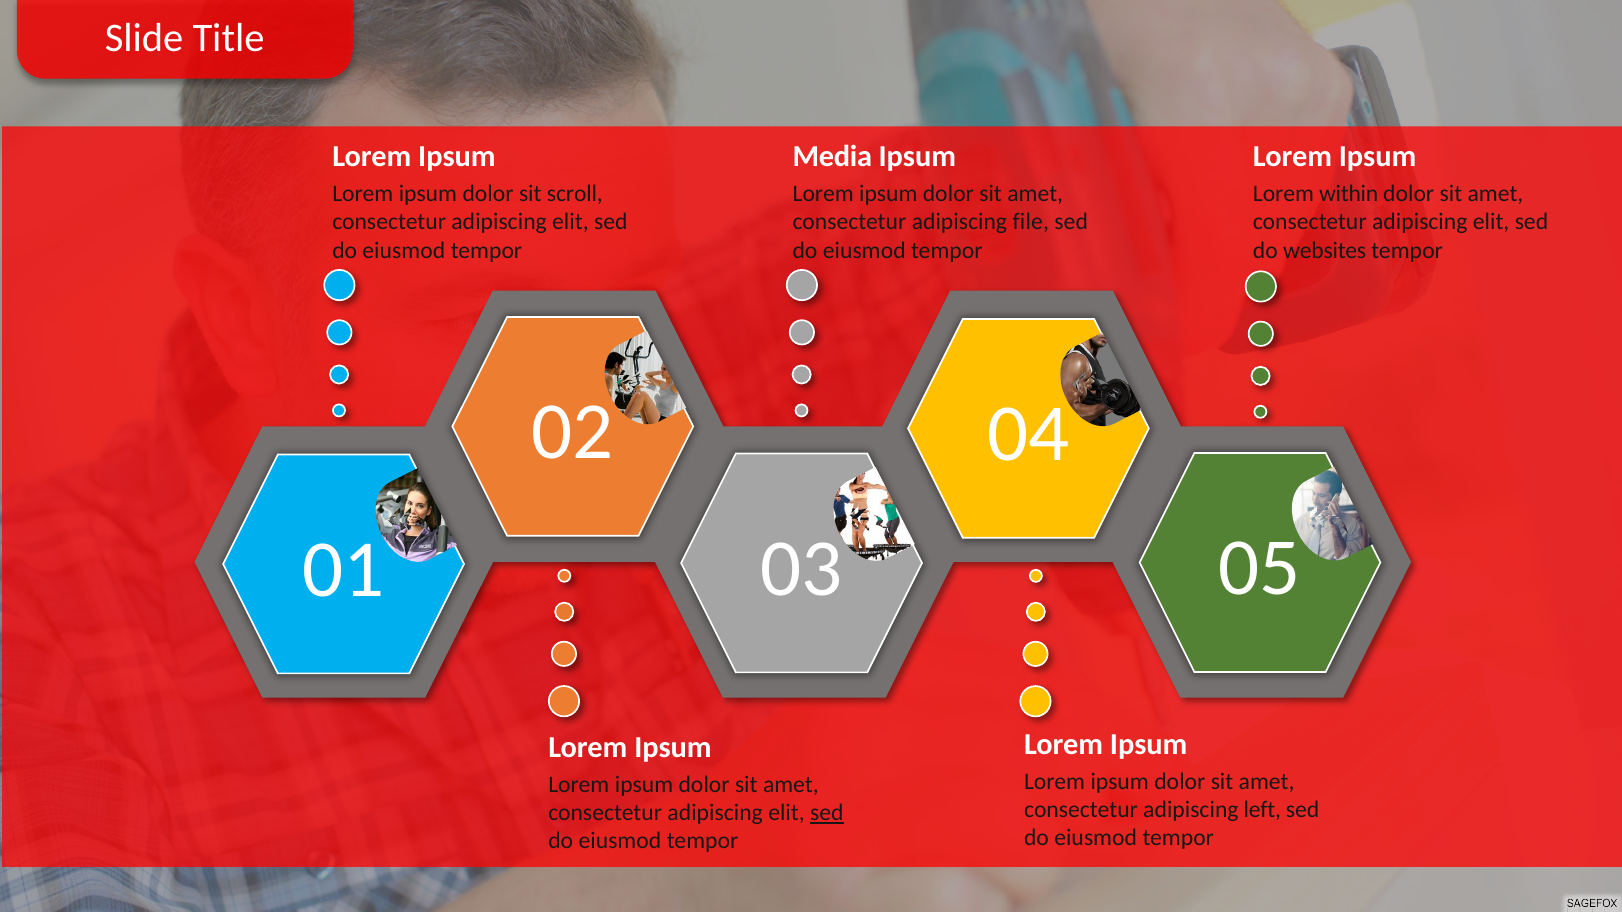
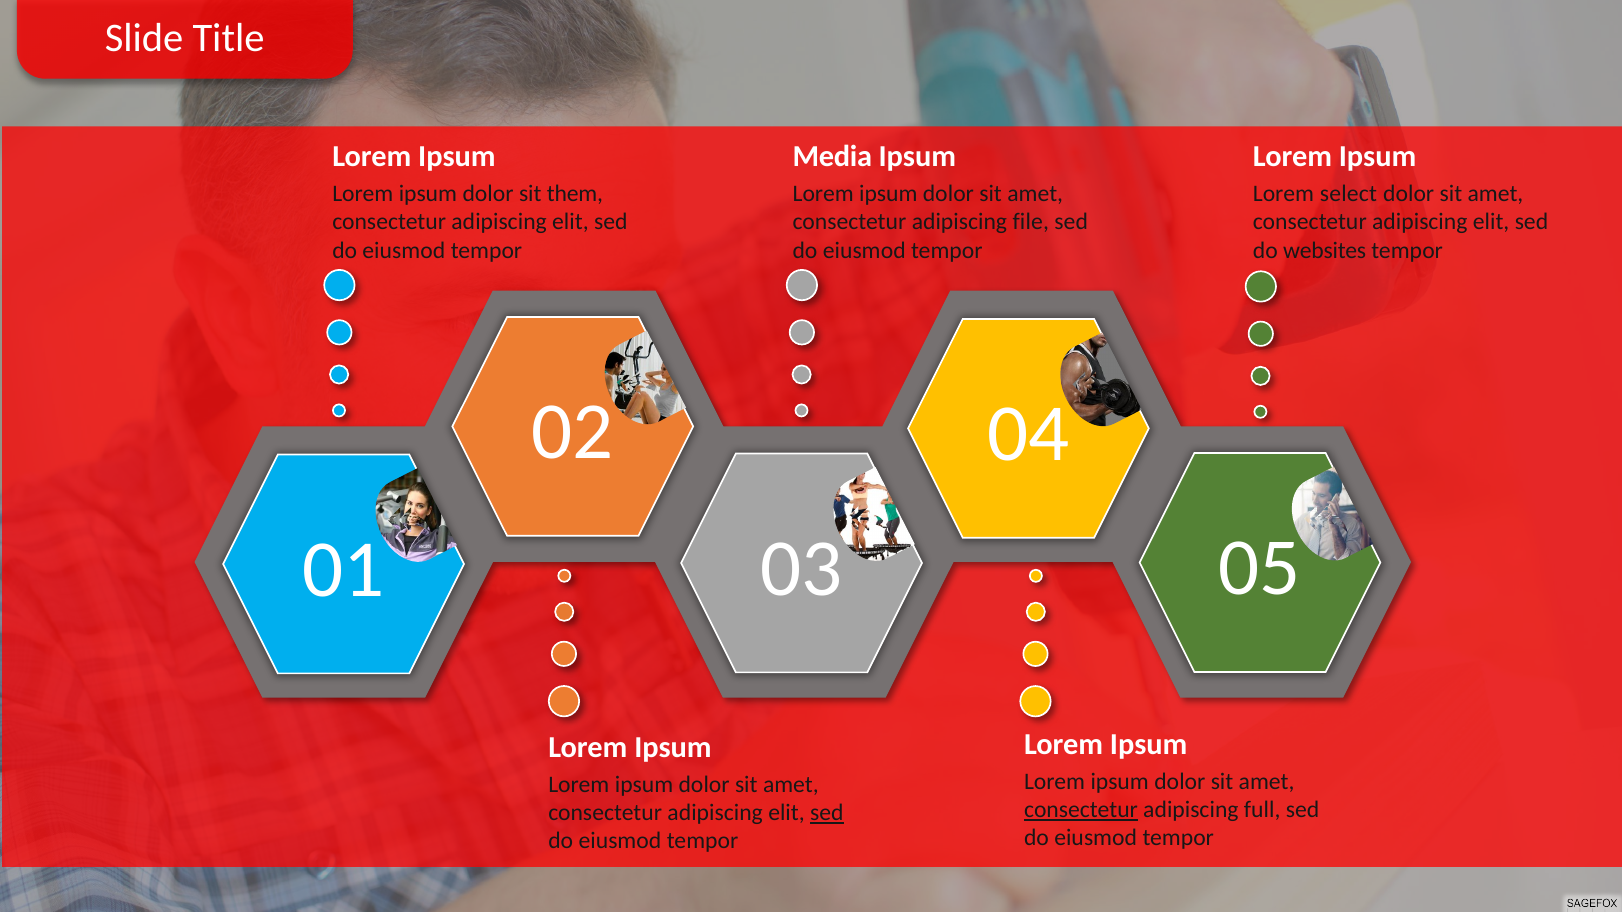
scroll: scroll -> them (575, 194)
within: within -> select (1348, 194)
consectetur underline: none -> present (1081, 810)
left: left -> full (1262, 810)
